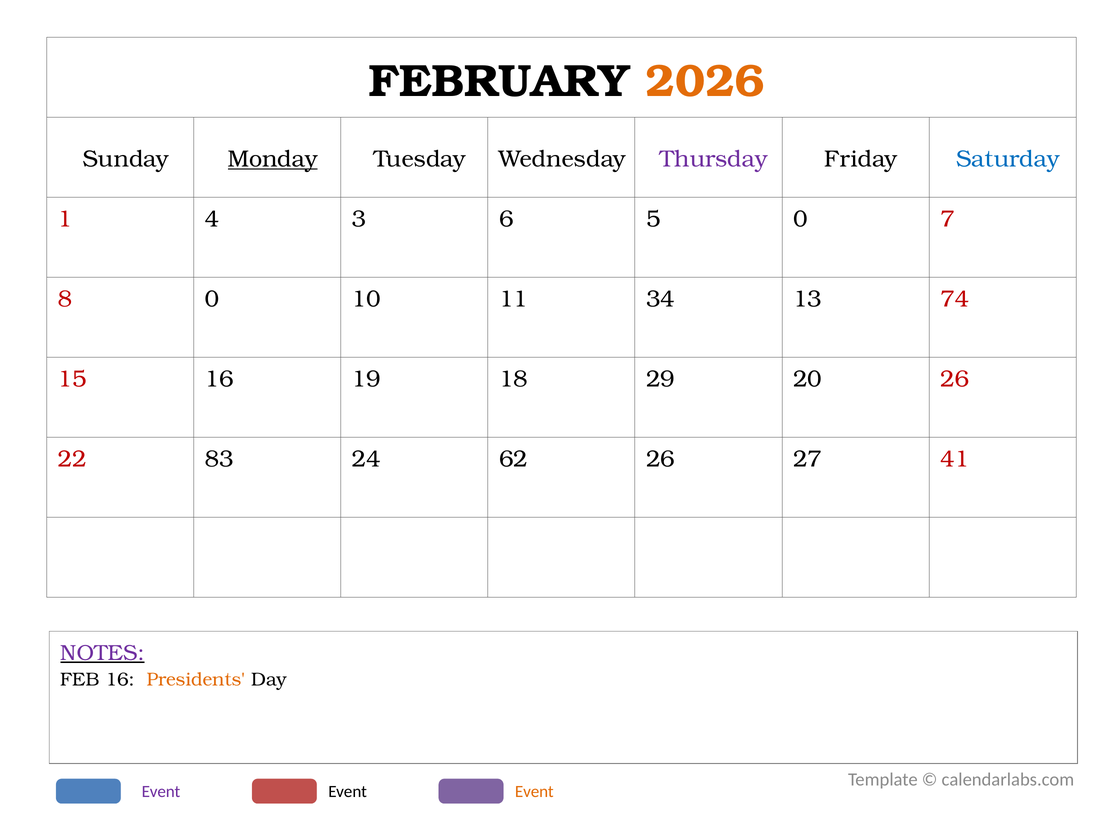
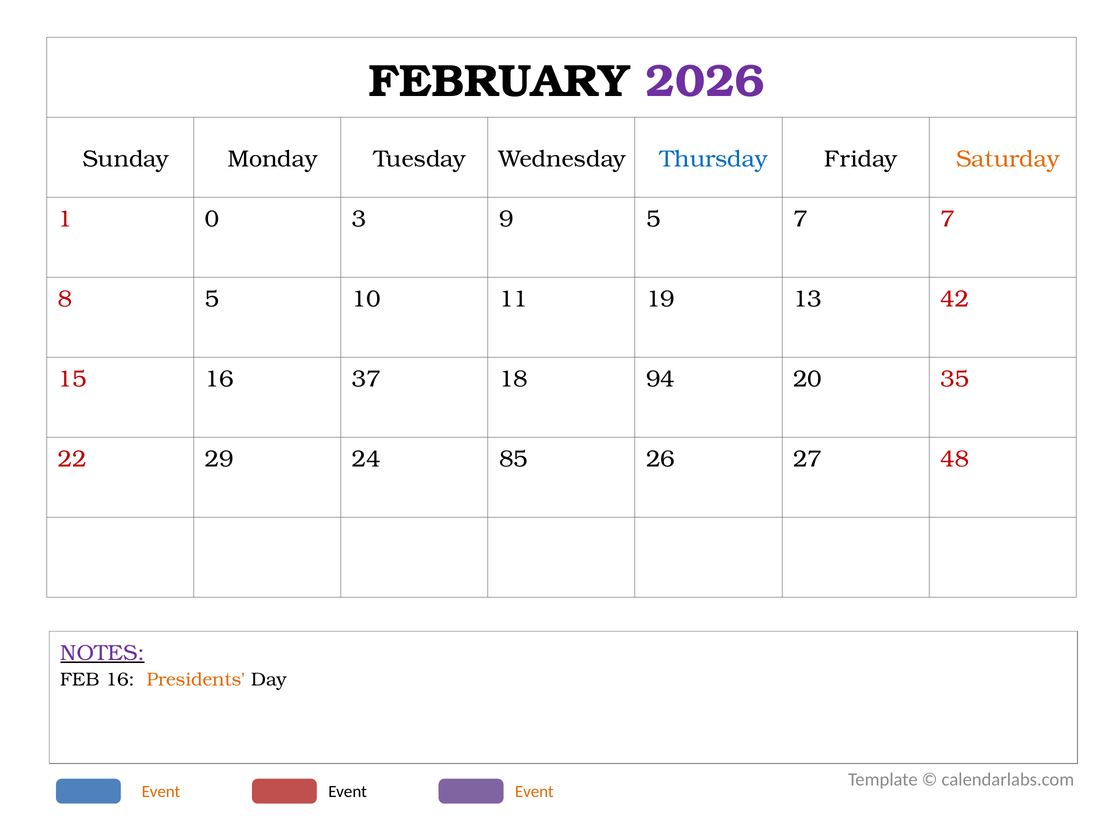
2026 colour: orange -> purple (705, 82)
Monday underline: present -> none (273, 159)
Thursday colour: purple -> blue (714, 159)
Saturday colour: blue -> orange (1008, 159)
4: 4 -> 0 (212, 219)
6: 6 -> 9 (506, 219)
5 0: 0 -> 7 (800, 219)
8 0: 0 -> 5 (212, 299)
34: 34 -> 19 (661, 299)
74: 74 -> 42 (955, 299)
19: 19 -> 37 (366, 379)
29: 29 -> 94 (661, 379)
20 26: 26 -> 35 (955, 379)
83: 83 -> 29 (219, 459)
62: 62 -> 85 (513, 459)
41: 41 -> 48 (955, 459)
Event colour: purple -> orange (161, 792)
